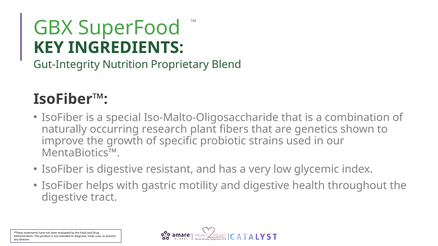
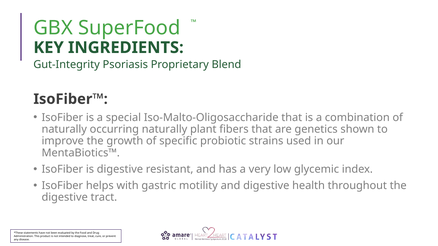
Nutrition: Nutrition -> Psoriasis (125, 65)
occurring research: research -> naturally (165, 129)
